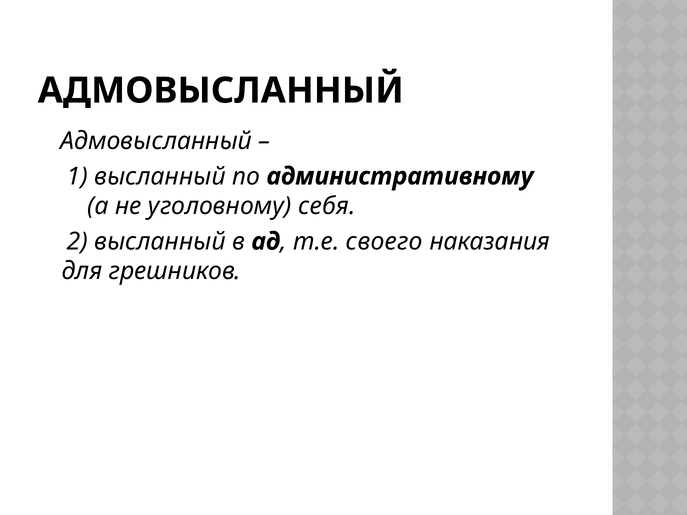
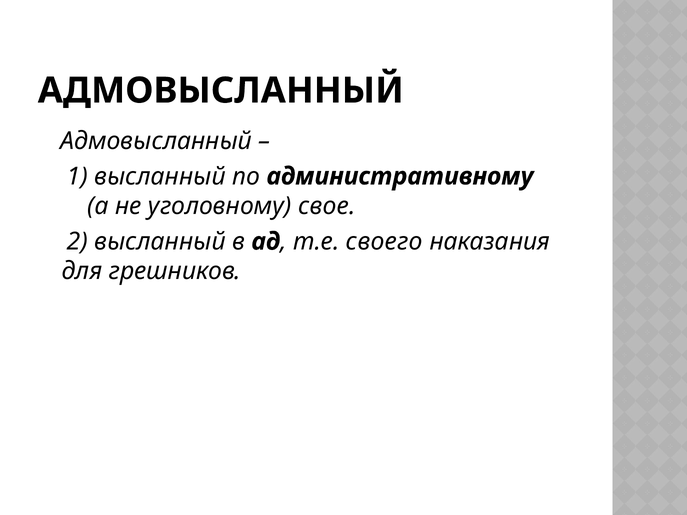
себя: себя -> свое (327, 206)
